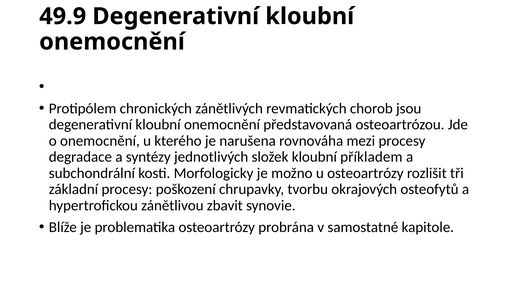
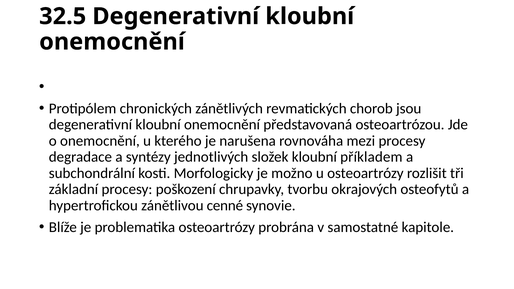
49.9: 49.9 -> 32.5 (63, 16)
zbavit: zbavit -> cenné (225, 206)
